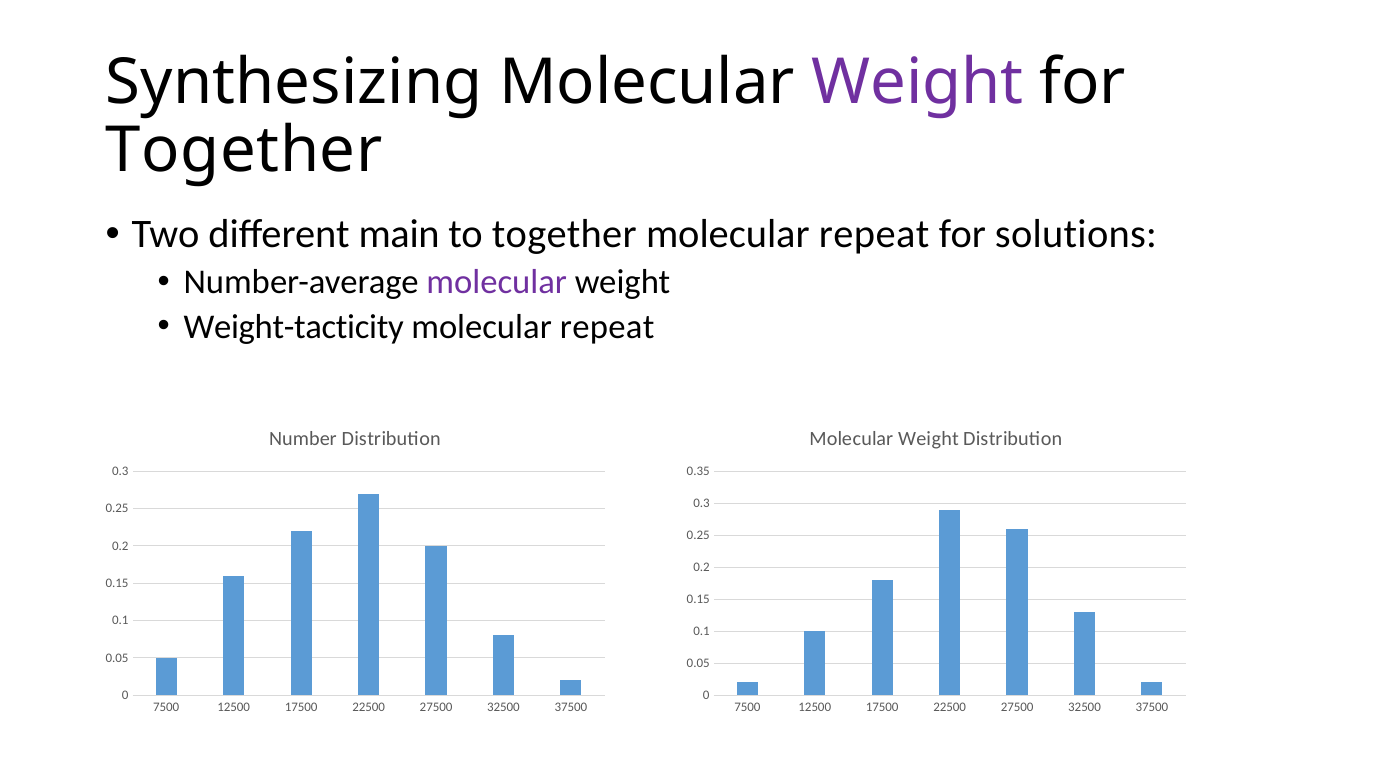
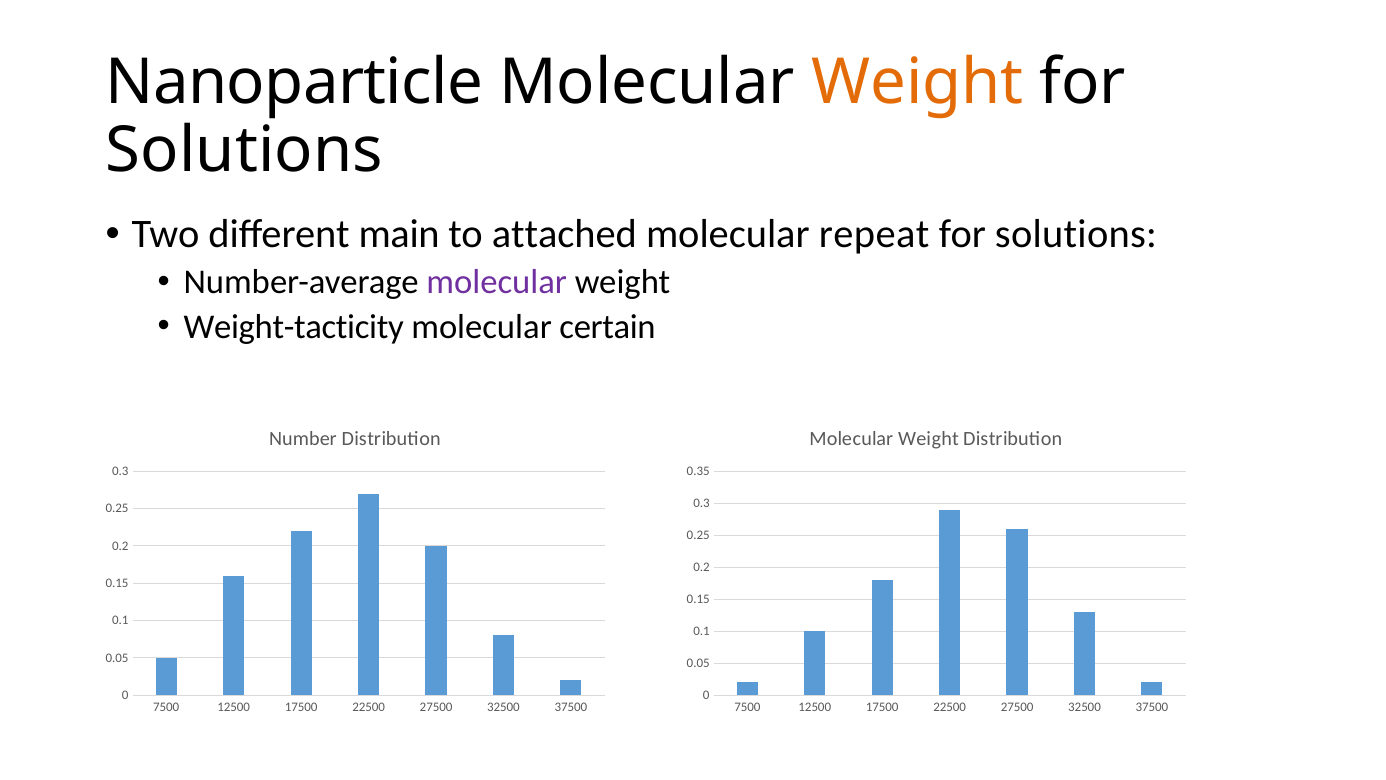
Synthesizing: Synthesizing -> Nanoparticle (294, 82)
Weight colour: purple -> orange (917, 82)
Together: Together -> Solutions (244, 151)
to together: together -> attached (564, 234)
repeat: repeat -> certain (608, 327)
